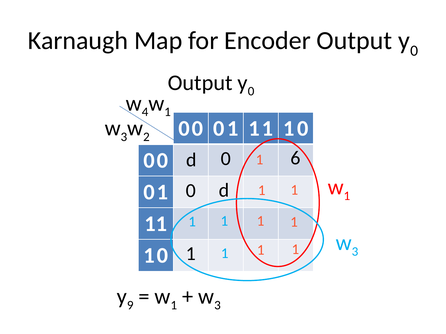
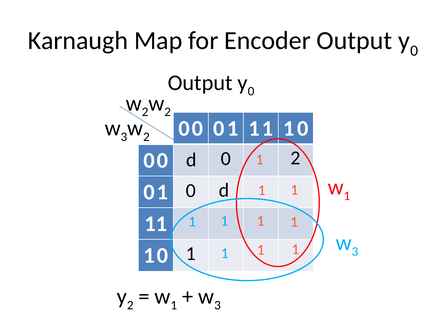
4: 4 -> 2 (145, 112)
1: 1 -> 2 (168, 112)
0 6: 6 -> 2 (296, 158)
9: 9 -> 2 (130, 306)
